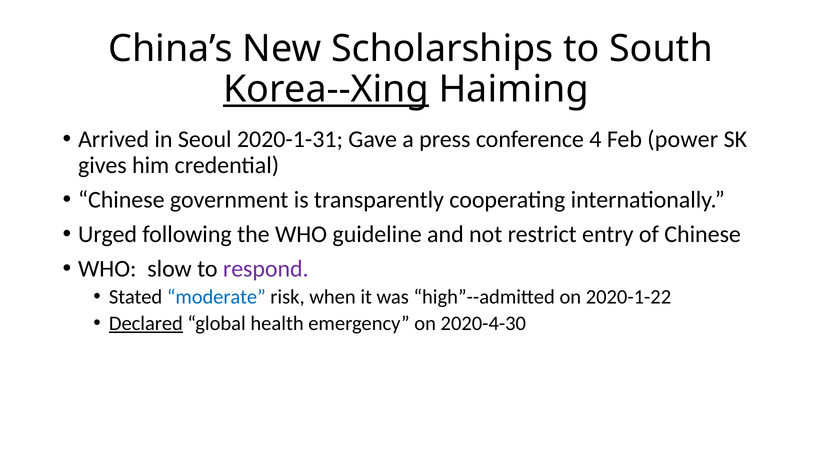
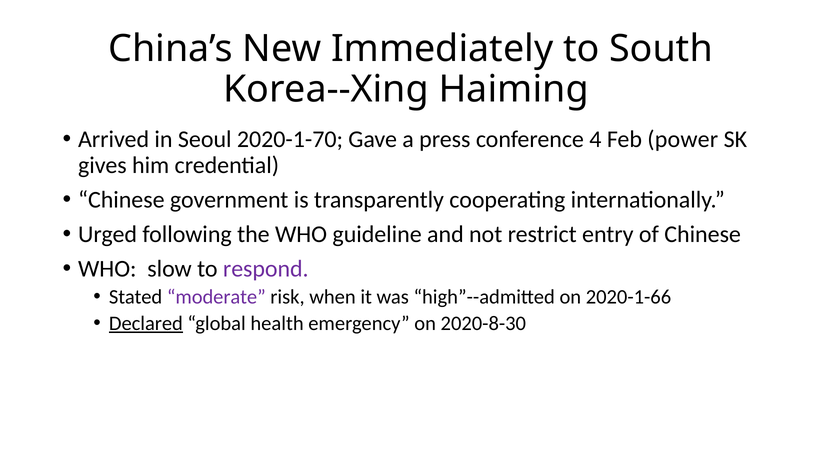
Scholarships: Scholarships -> Immediately (442, 49)
Korea--Xing underline: present -> none (326, 89)
2020-1-31: 2020-1-31 -> 2020-1-70 (290, 139)
moderate colour: blue -> purple (216, 297)
2020-1-22: 2020-1-22 -> 2020-1-66 (628, 297)
2020-4-30: 2020-4-30 -> 2020-8-30 (483, 323)
